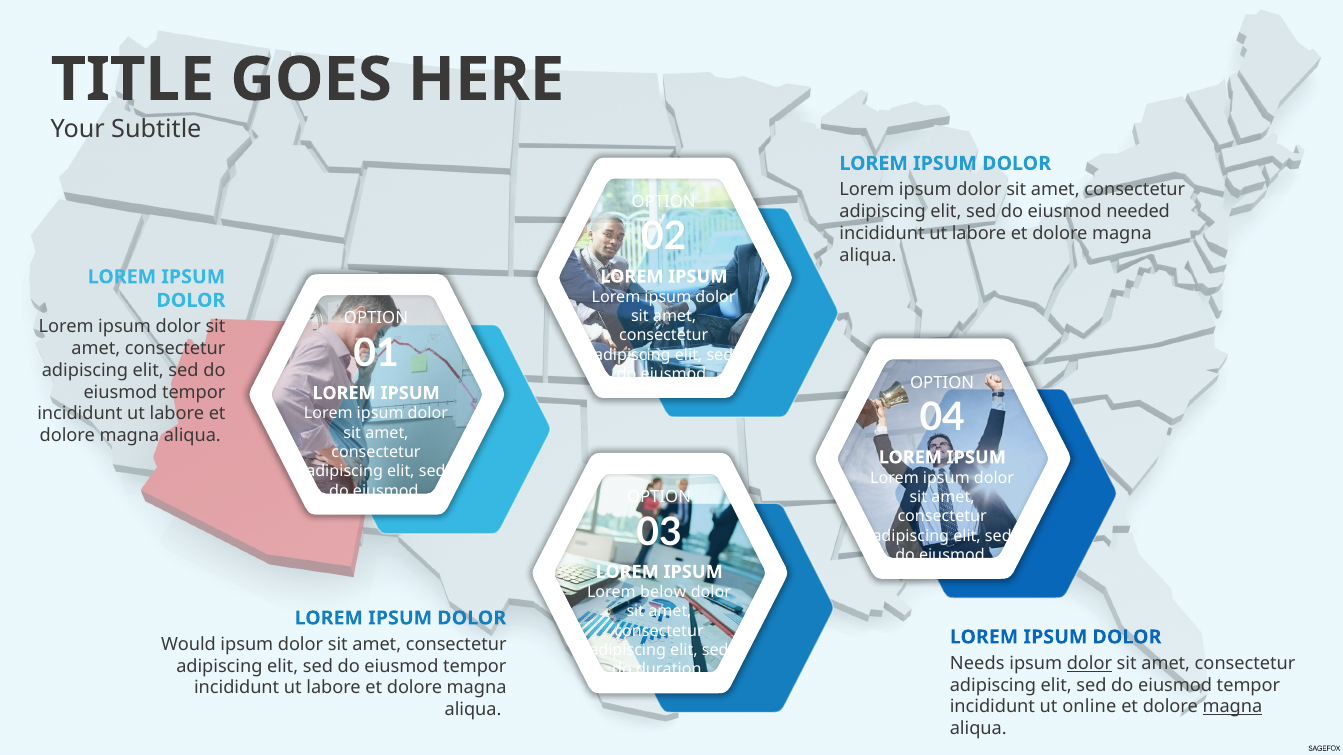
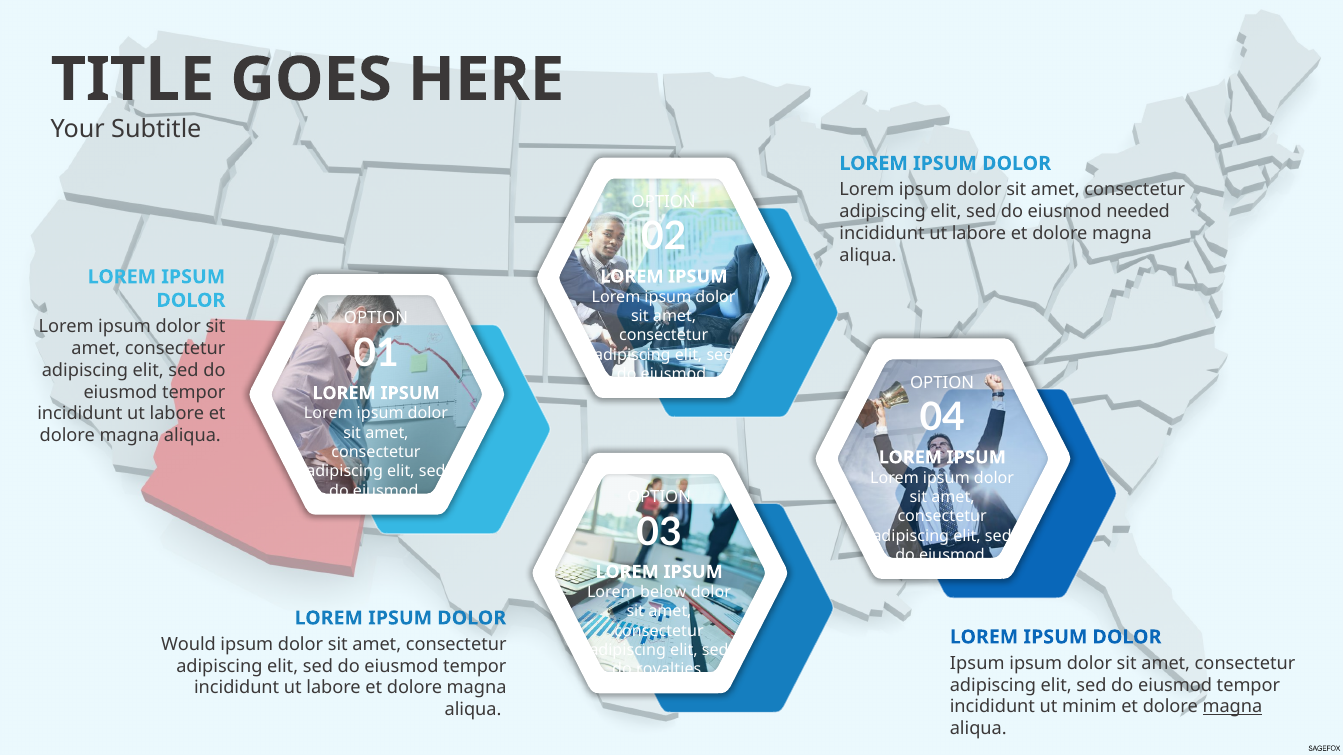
Needs: Needs -> Ipsum (977, 664)
dolor underline: present -> none (1089, 664)
duration: duration -> royalties (671, 670)
online: online -> minim (1089, 707)
